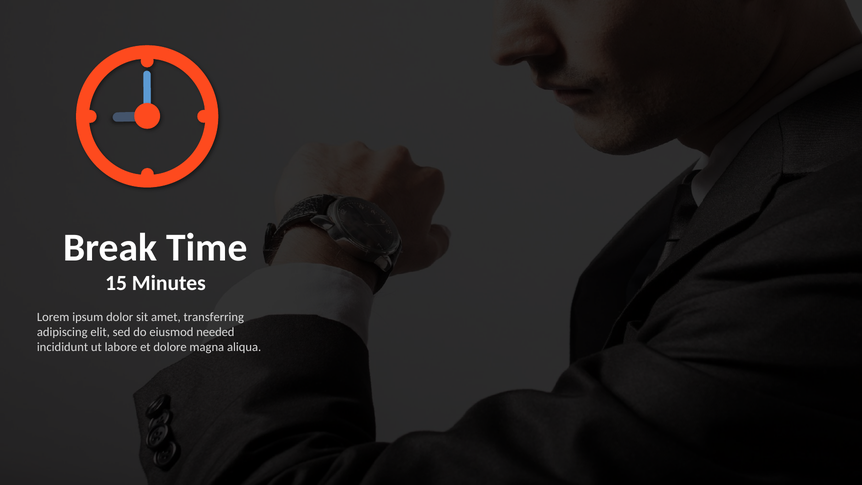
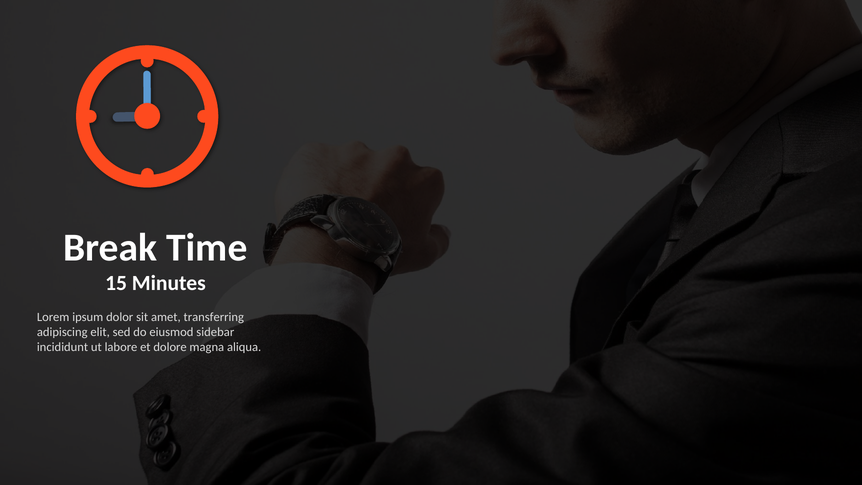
needed: needed -> sidebar (215, 332)
